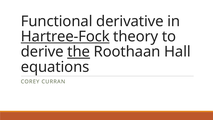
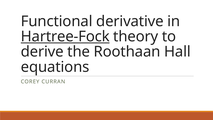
the underline: present -> none (79, 52)
